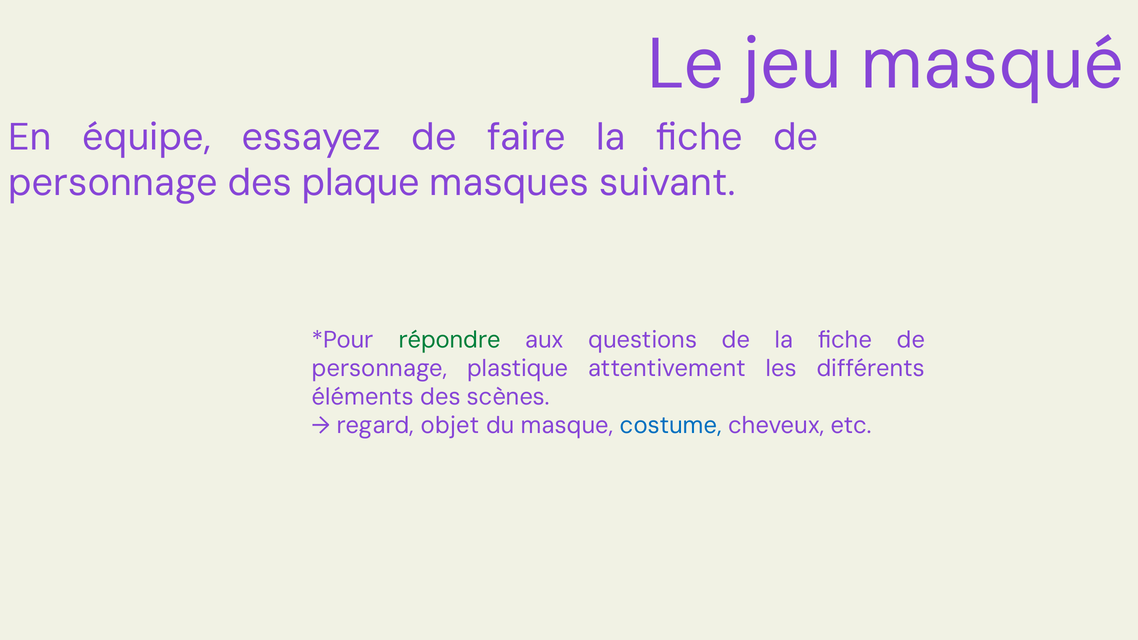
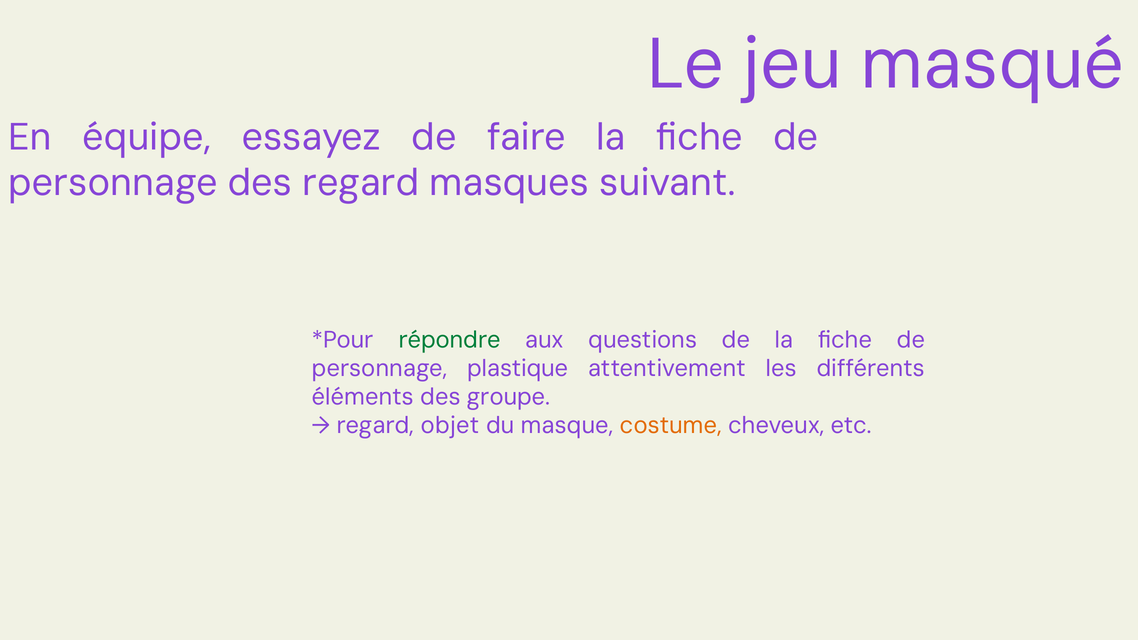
des plaque: plaque -> regard (361, 183)
scènes: scènes -> groupe (508, 397)
costume colour: blue -> orange (671, 426)
